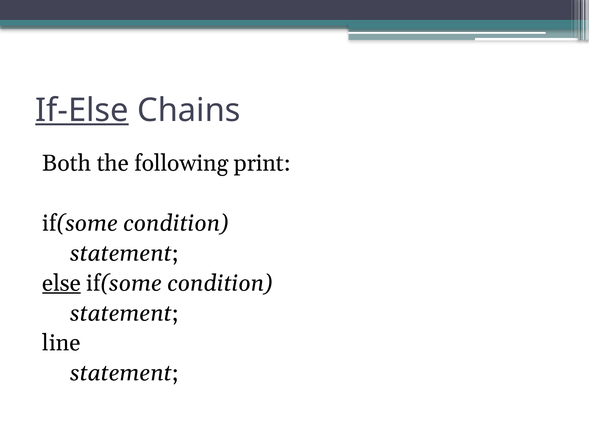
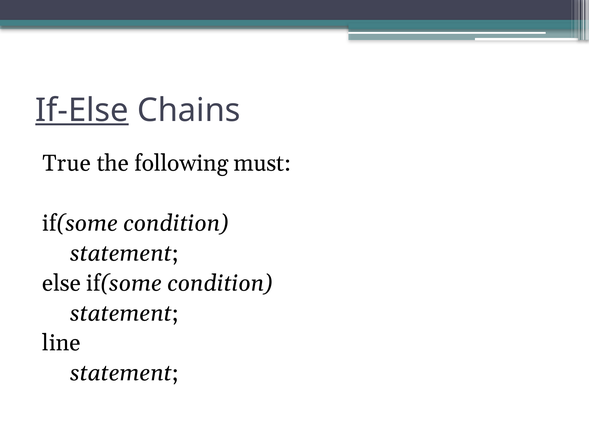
Both: Both -> True (67, 163)
print: print -> must (262, 163)
else underline: present -> none (62, 283)
